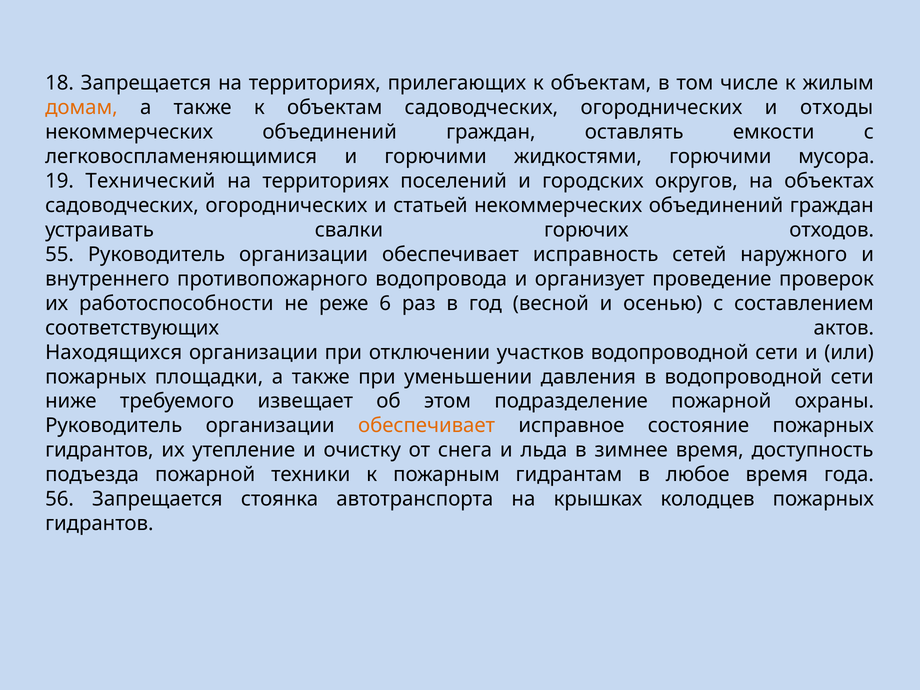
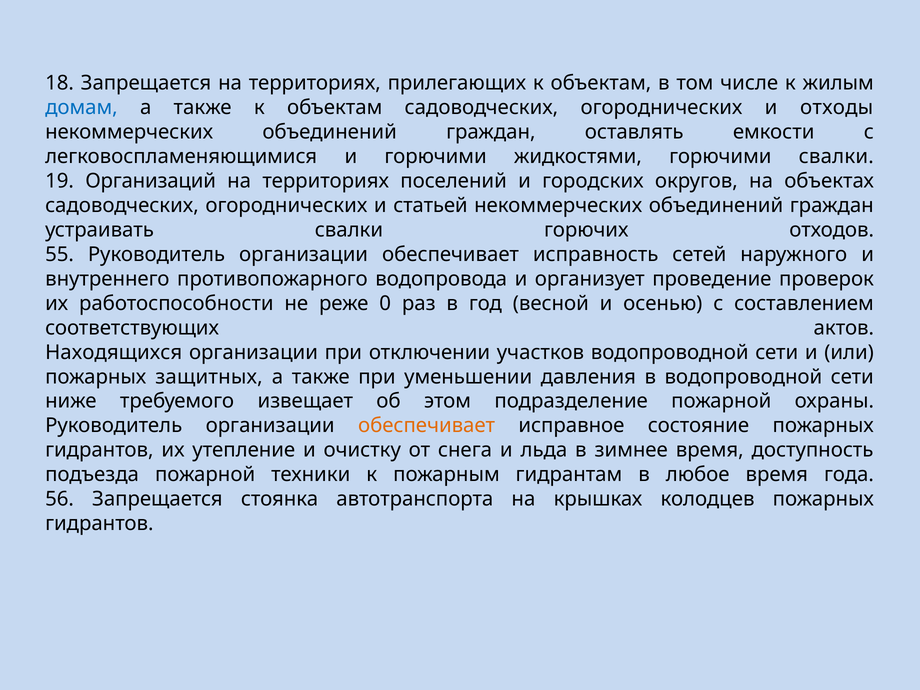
домам colour: orange -> blue (81, 107)
горючими мусора: мусора -> свалки (836, 156)
Технический: Технический -> Организаций (151, 181)
6: 6 -> 0 (385, 303)
площадки: площадки -> защитных (209, 377)
